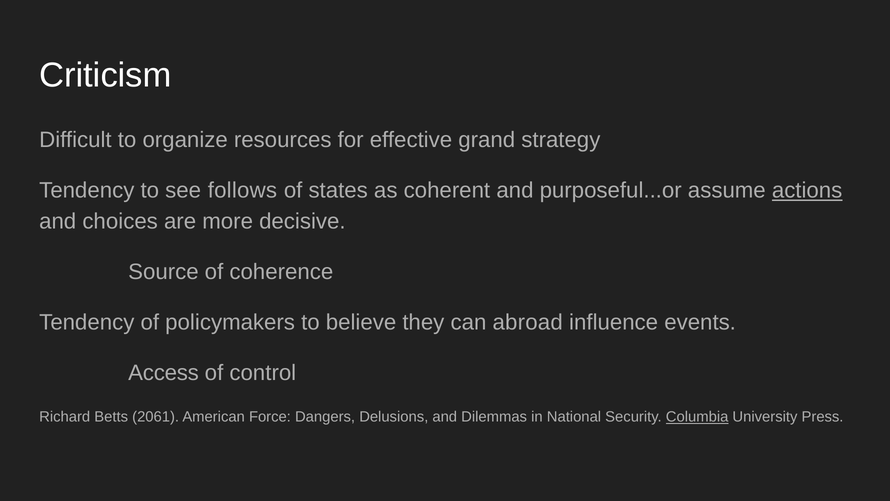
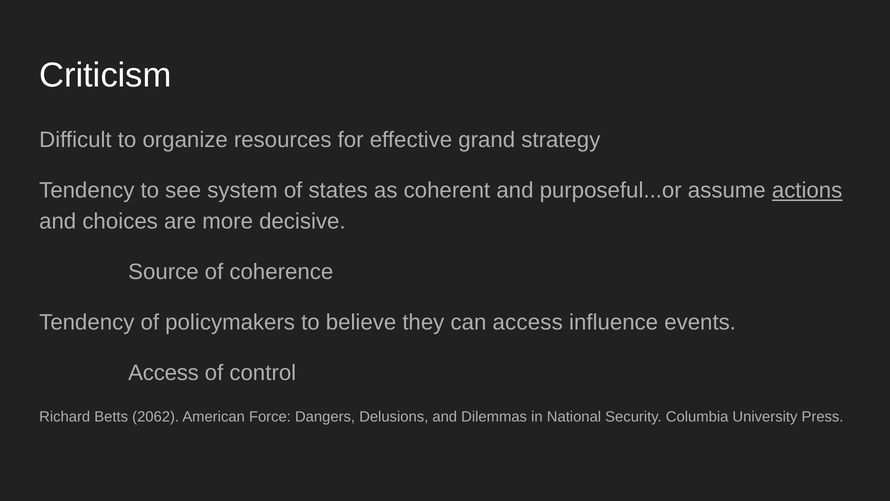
follows: follows -> system (243, 190)
can abroad: abroad -> access (528, 322)
2061: 2061 -> 2062 (156, 417)
Columbia underline: present -> none (697, 417)
